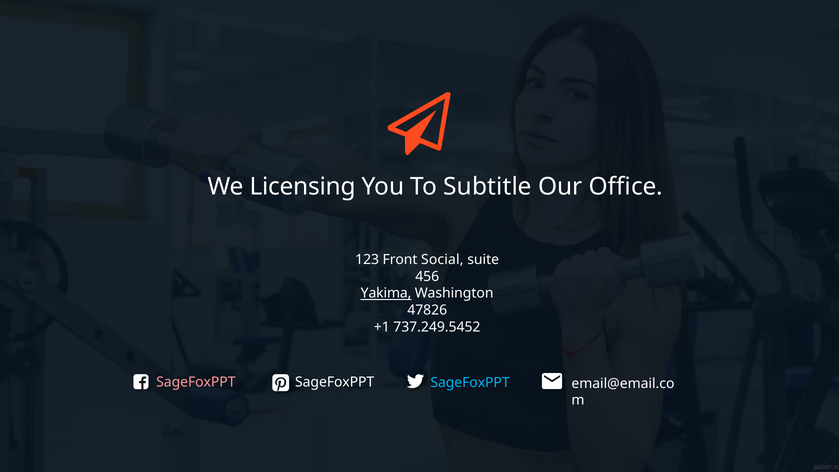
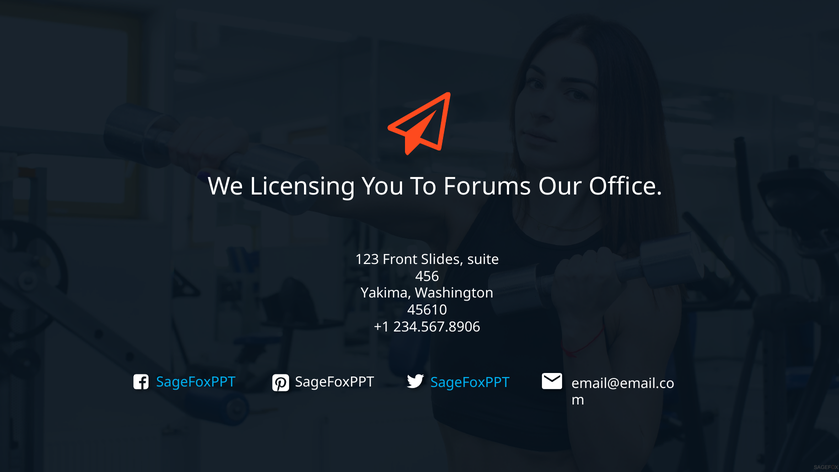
Subtitle: Subtitle -> Forums (488, 186)
Social: Social -> Slides (442, 260)
Yakima underline: present -> none (386, 293)
47826: 47826 -> 45610 (427, 310)
737.249.5452: 737.249.5452 -> 234.567.8906 (437, 327)
SageFoxPPT colour: pink -> light blue (196, 382)
